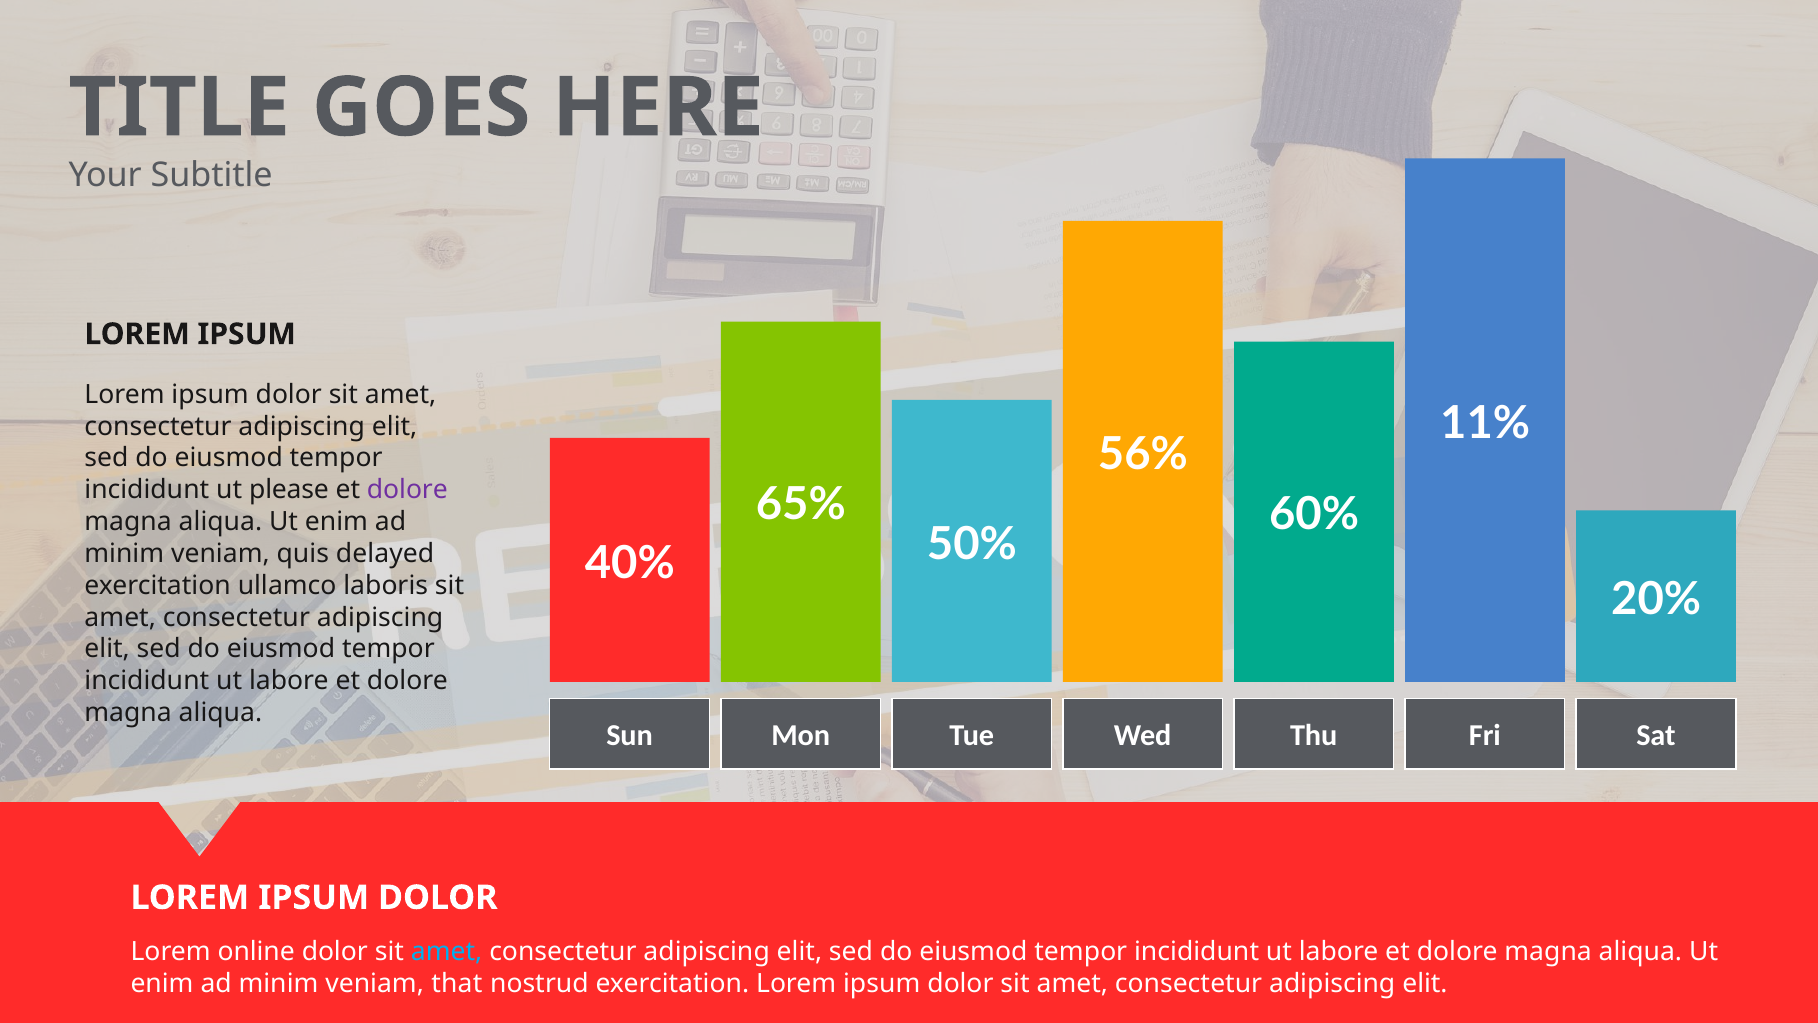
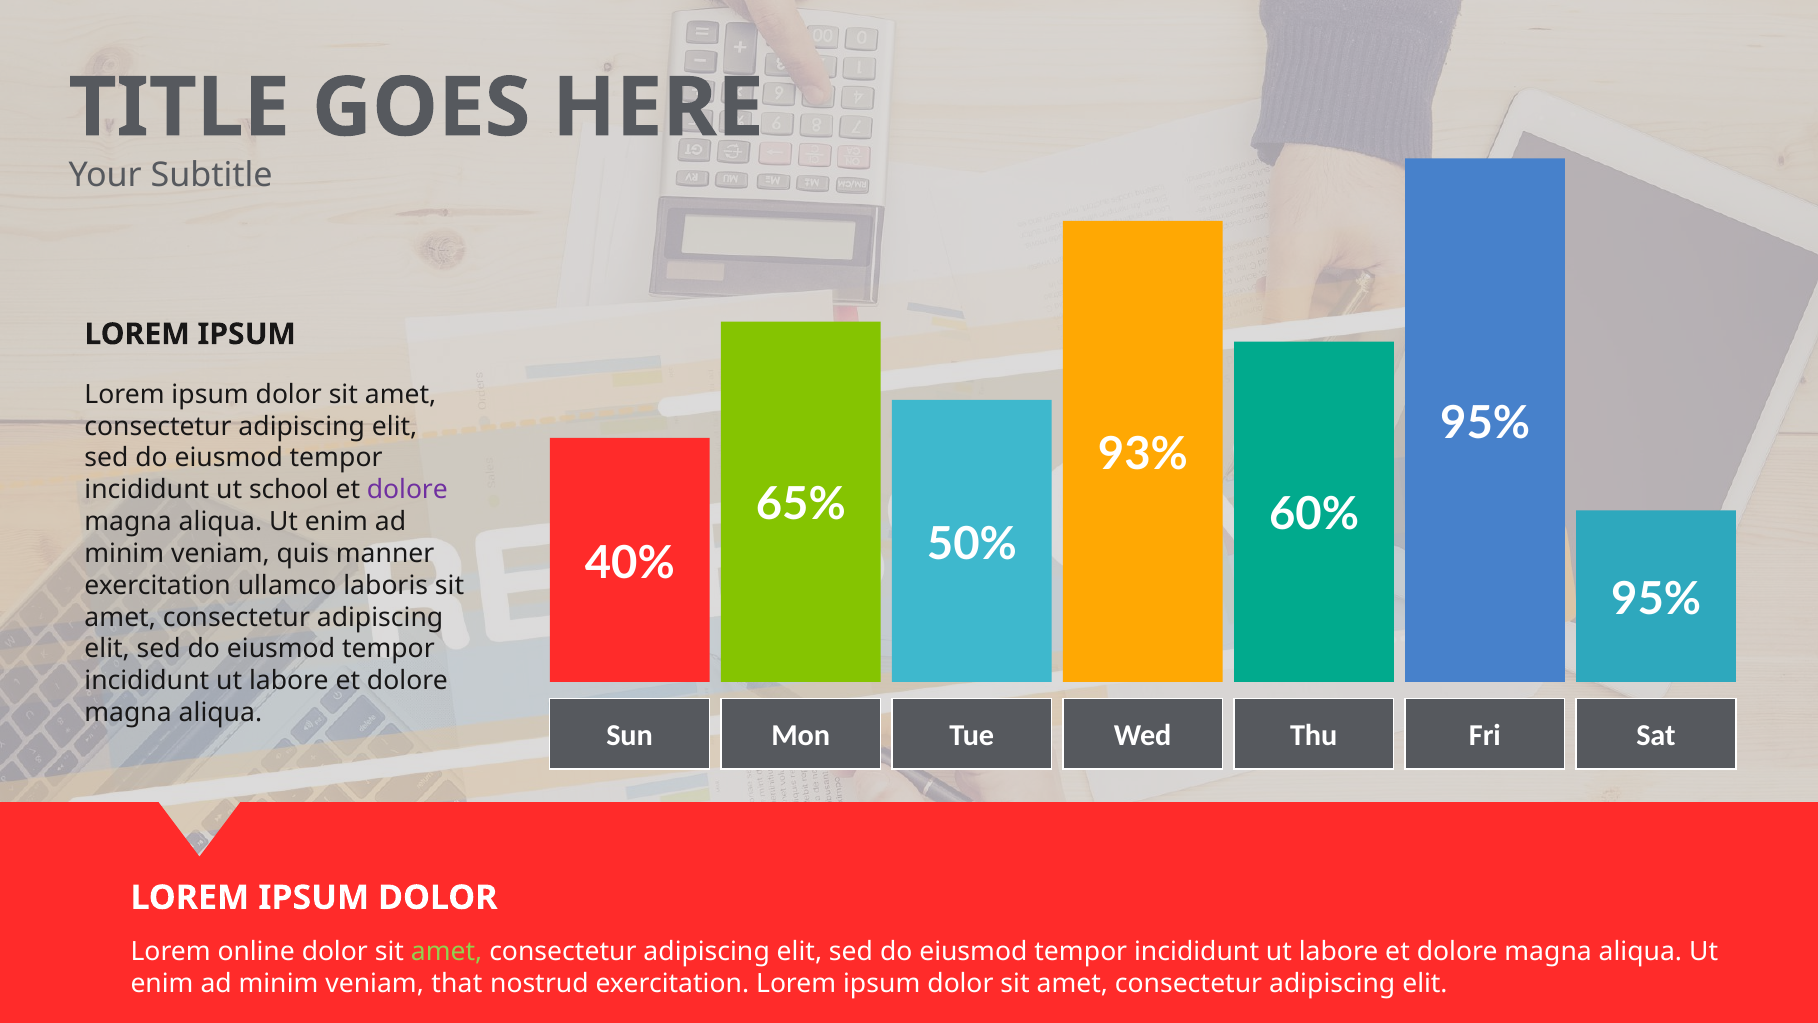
11%: 11% -> 95% (1485, 423)
56%: 56% -> 93% (1143, 454)
please: please -> school (289, 490)
delayed: delayed -> manner (385, 553)
20%: 20% -> 95% (1656, 599)
amet colour: light blue -> light green (447, 951)
